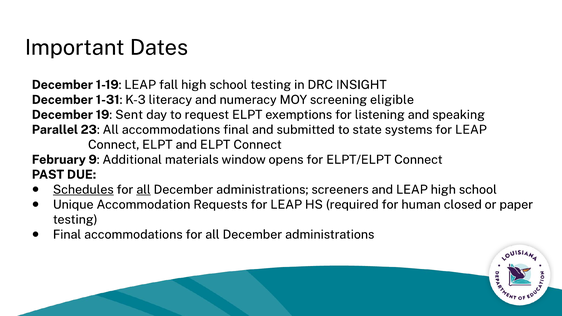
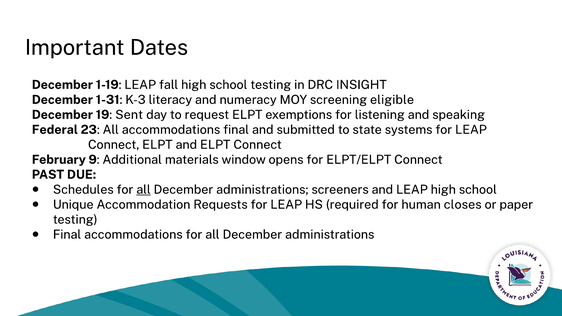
Parallel: Parallel -> Federal (55, 130)
Schedules underline: present -> none (83, 190)
closed: closed -> closes (463, 205)
